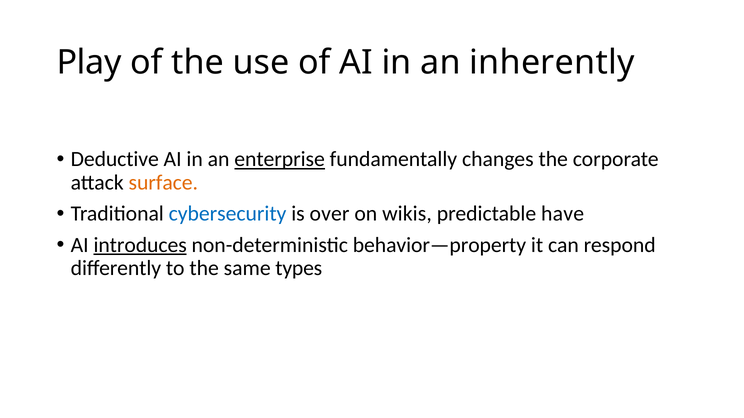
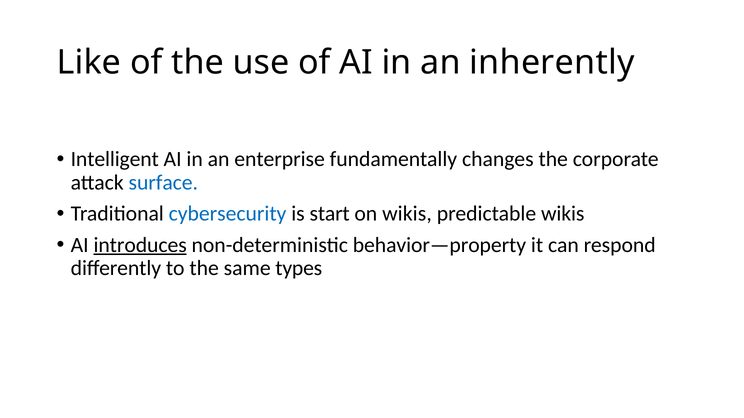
Play: Play -> Like (89, 62)
Deductive: Deductive -> Intelligent (115, 159)
enterprise underline: present -> none (280, 159)
surface colour: orange -> blue (163, 183)
over: over -> start (330, 214)
predictable have: have -> wikis (563, 214)
